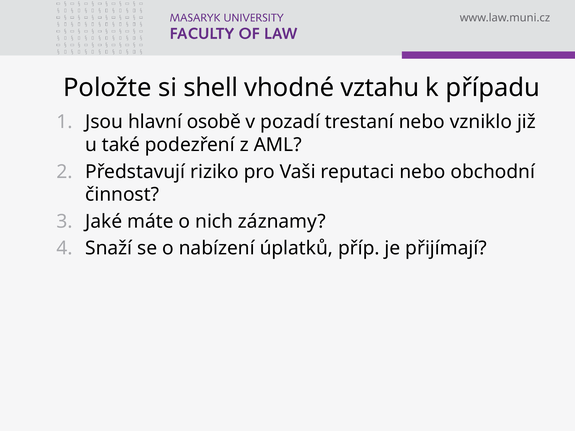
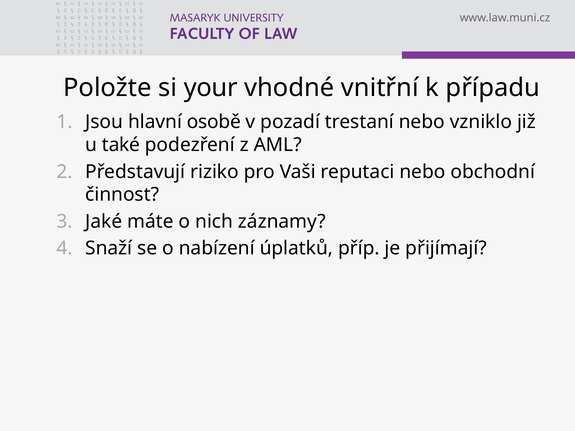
shell: shell -> your (211, 88)
vztahu: vztahu -> vnitřní (380, 88)
